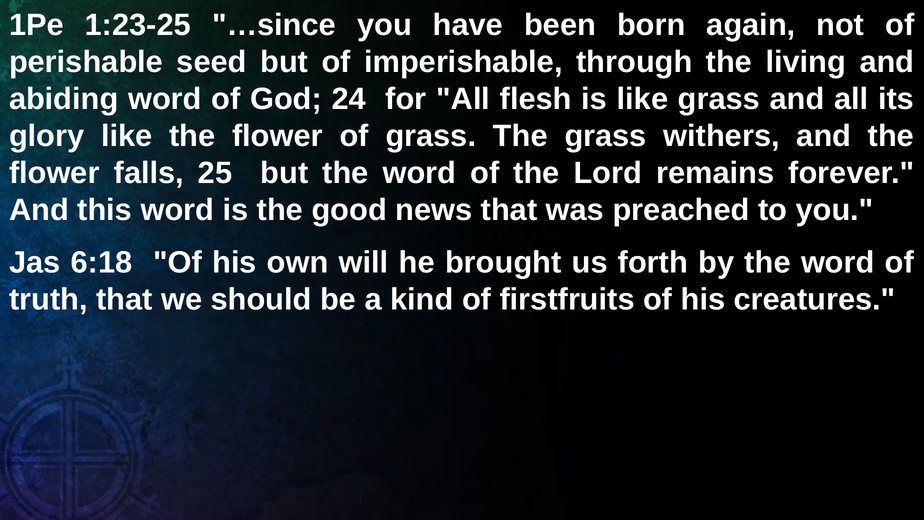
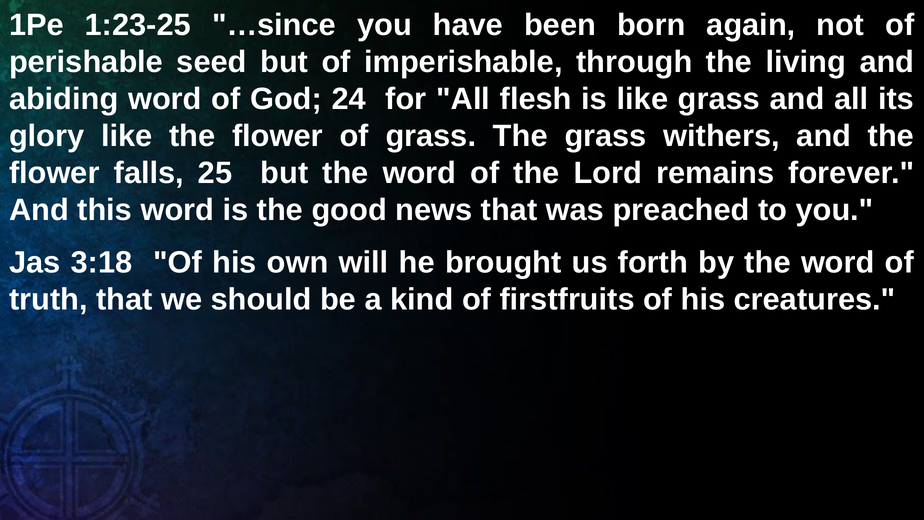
6:18: 6:18 -> 3:18 (102, 262)
